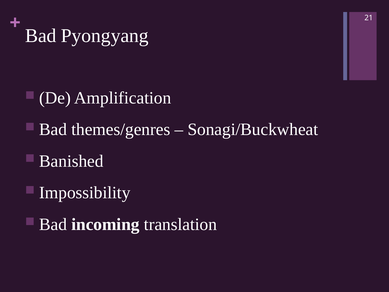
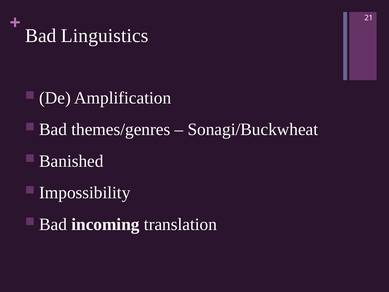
Pyongyang: Pyongyang -> Linguistics (105, 36)
